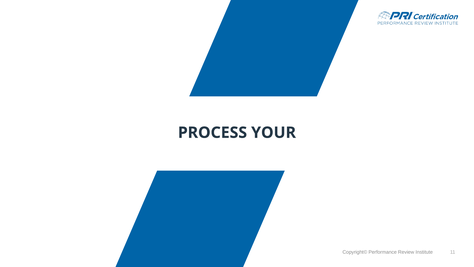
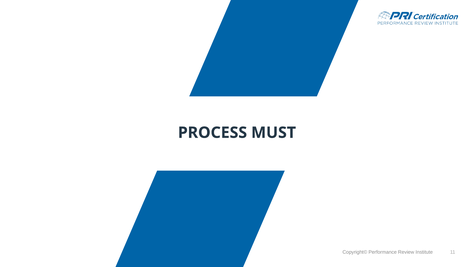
YOUR: YOUR -> MUST (274, 132)
